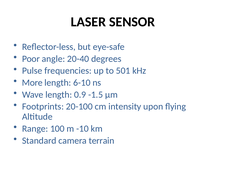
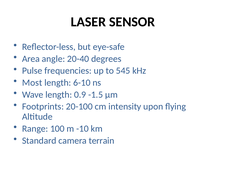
Poor: Poor -> Area (31, 59)
501: 501 -> 545 (123, 71)
More: More -> Most (32, 83)
